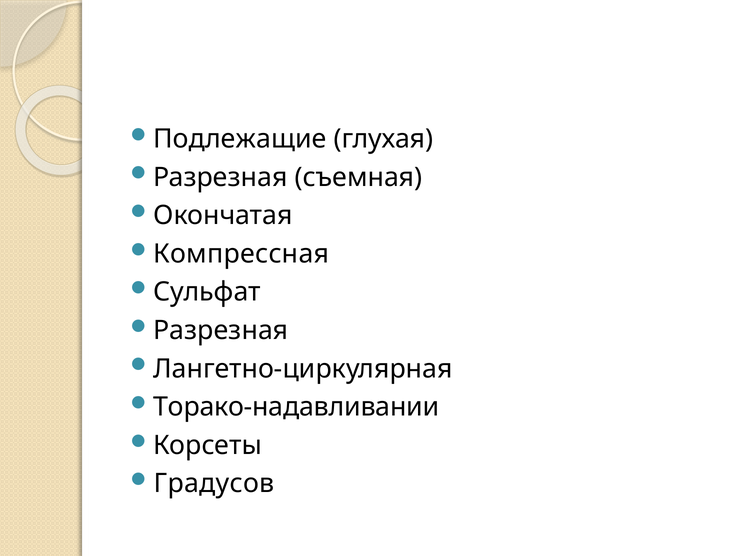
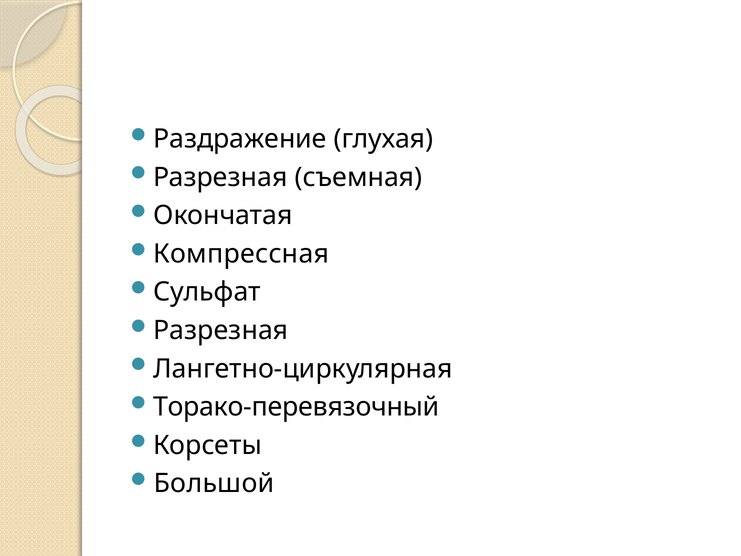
Подлежащие: Подлежащие -> Раздражение (240, 139)
Торако-надавливании: Торако-надавливании -> Торако-перевязочный (296, 407)
Градусов: Градусов -> Большой (214, 483)
